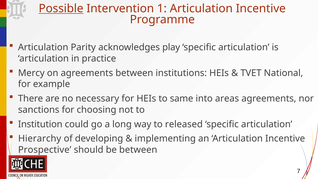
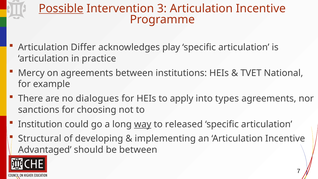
1: 1 -> 3 (162, 9)
Parity: Parity -> Differ (83, 47)
necessary: necessary -> dialogues (97, 99)
same: same -> apply (182, 99)
areas: areas -> types (227, 99)
way underline: none -> present (143, 124)
Hierarchy: Hierarchy -> Structural (40, 139)
Prospective: Prospective -> Advantaged (45, 150)
